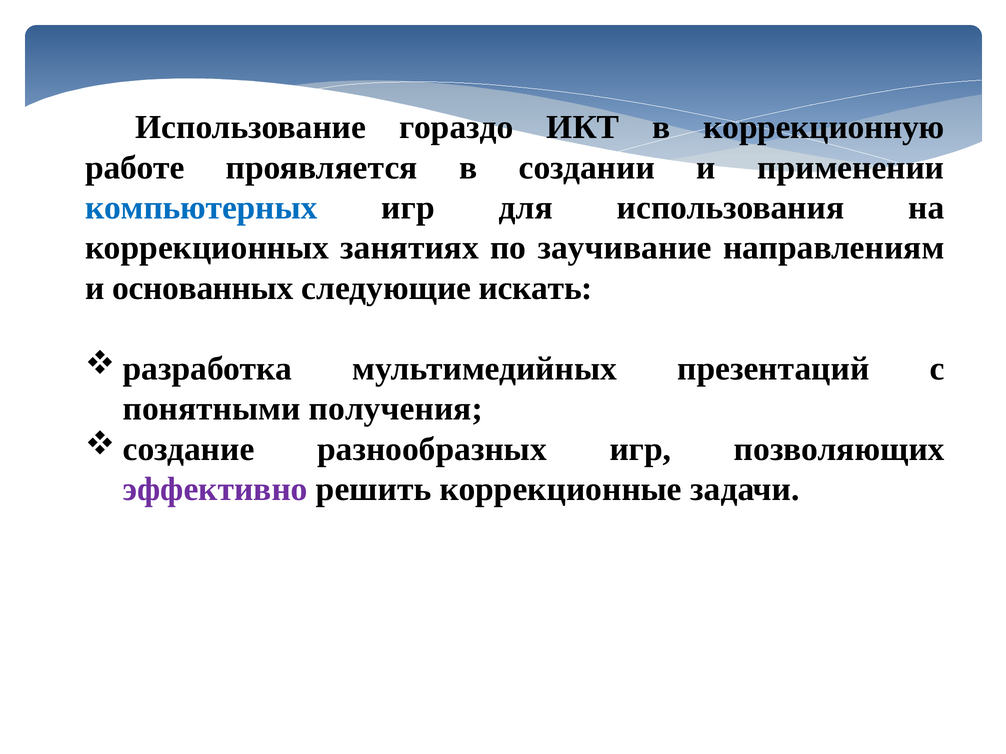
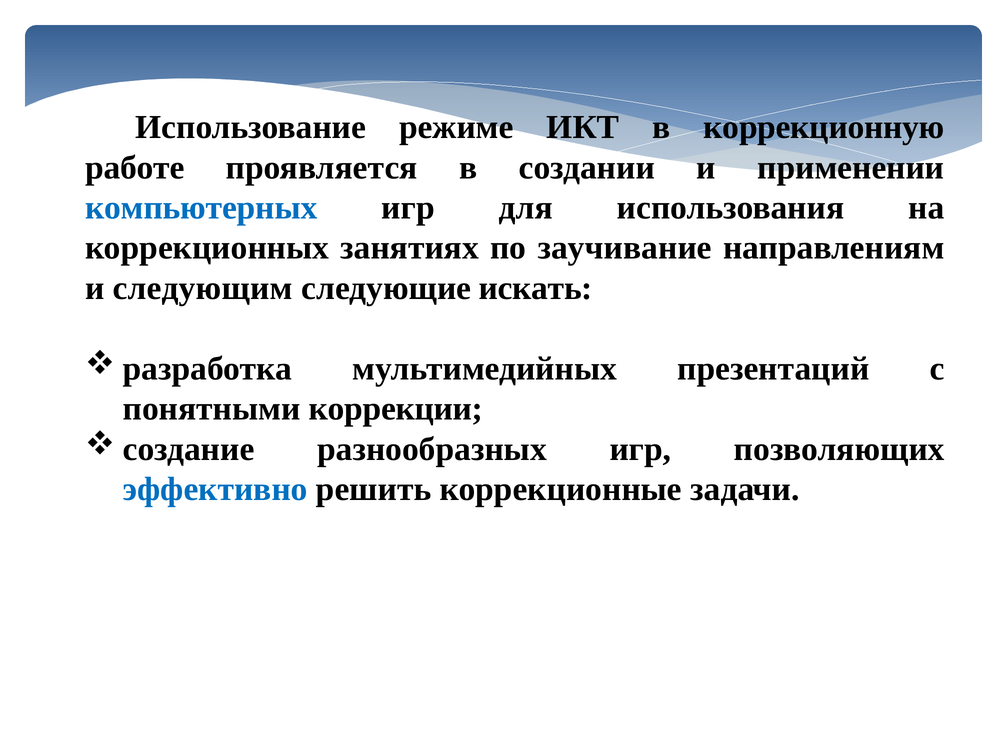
гораздо: гораздо -> режиме (456, 127)
основанных: основанных -> следующим (203, 288)
получения: получения -> коррекции (396, 409)
эффективно colour: purple -> blue (215, 490)
